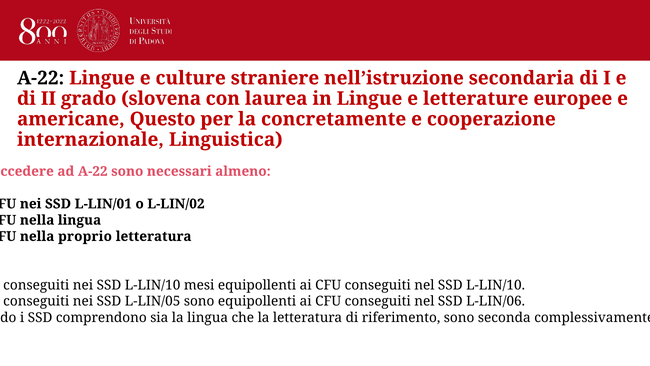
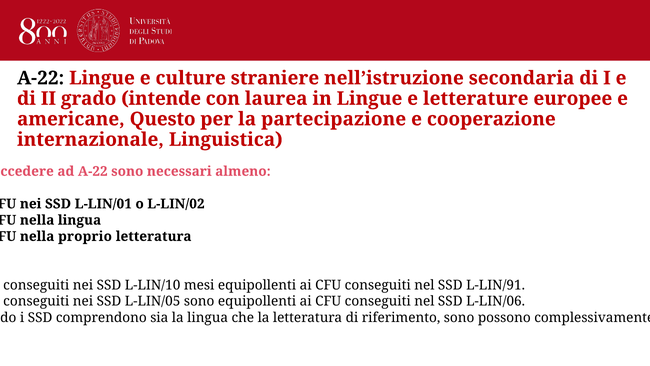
slovena: slovena -> intende (161, 98)
concretamente: concretamente -> partecipazione (334, 119)
nel SSD L-LIN/10: L-LIN/10 -> L-LIN/91 (496, 285)
seconda: seconda -> possono (504, 317)
